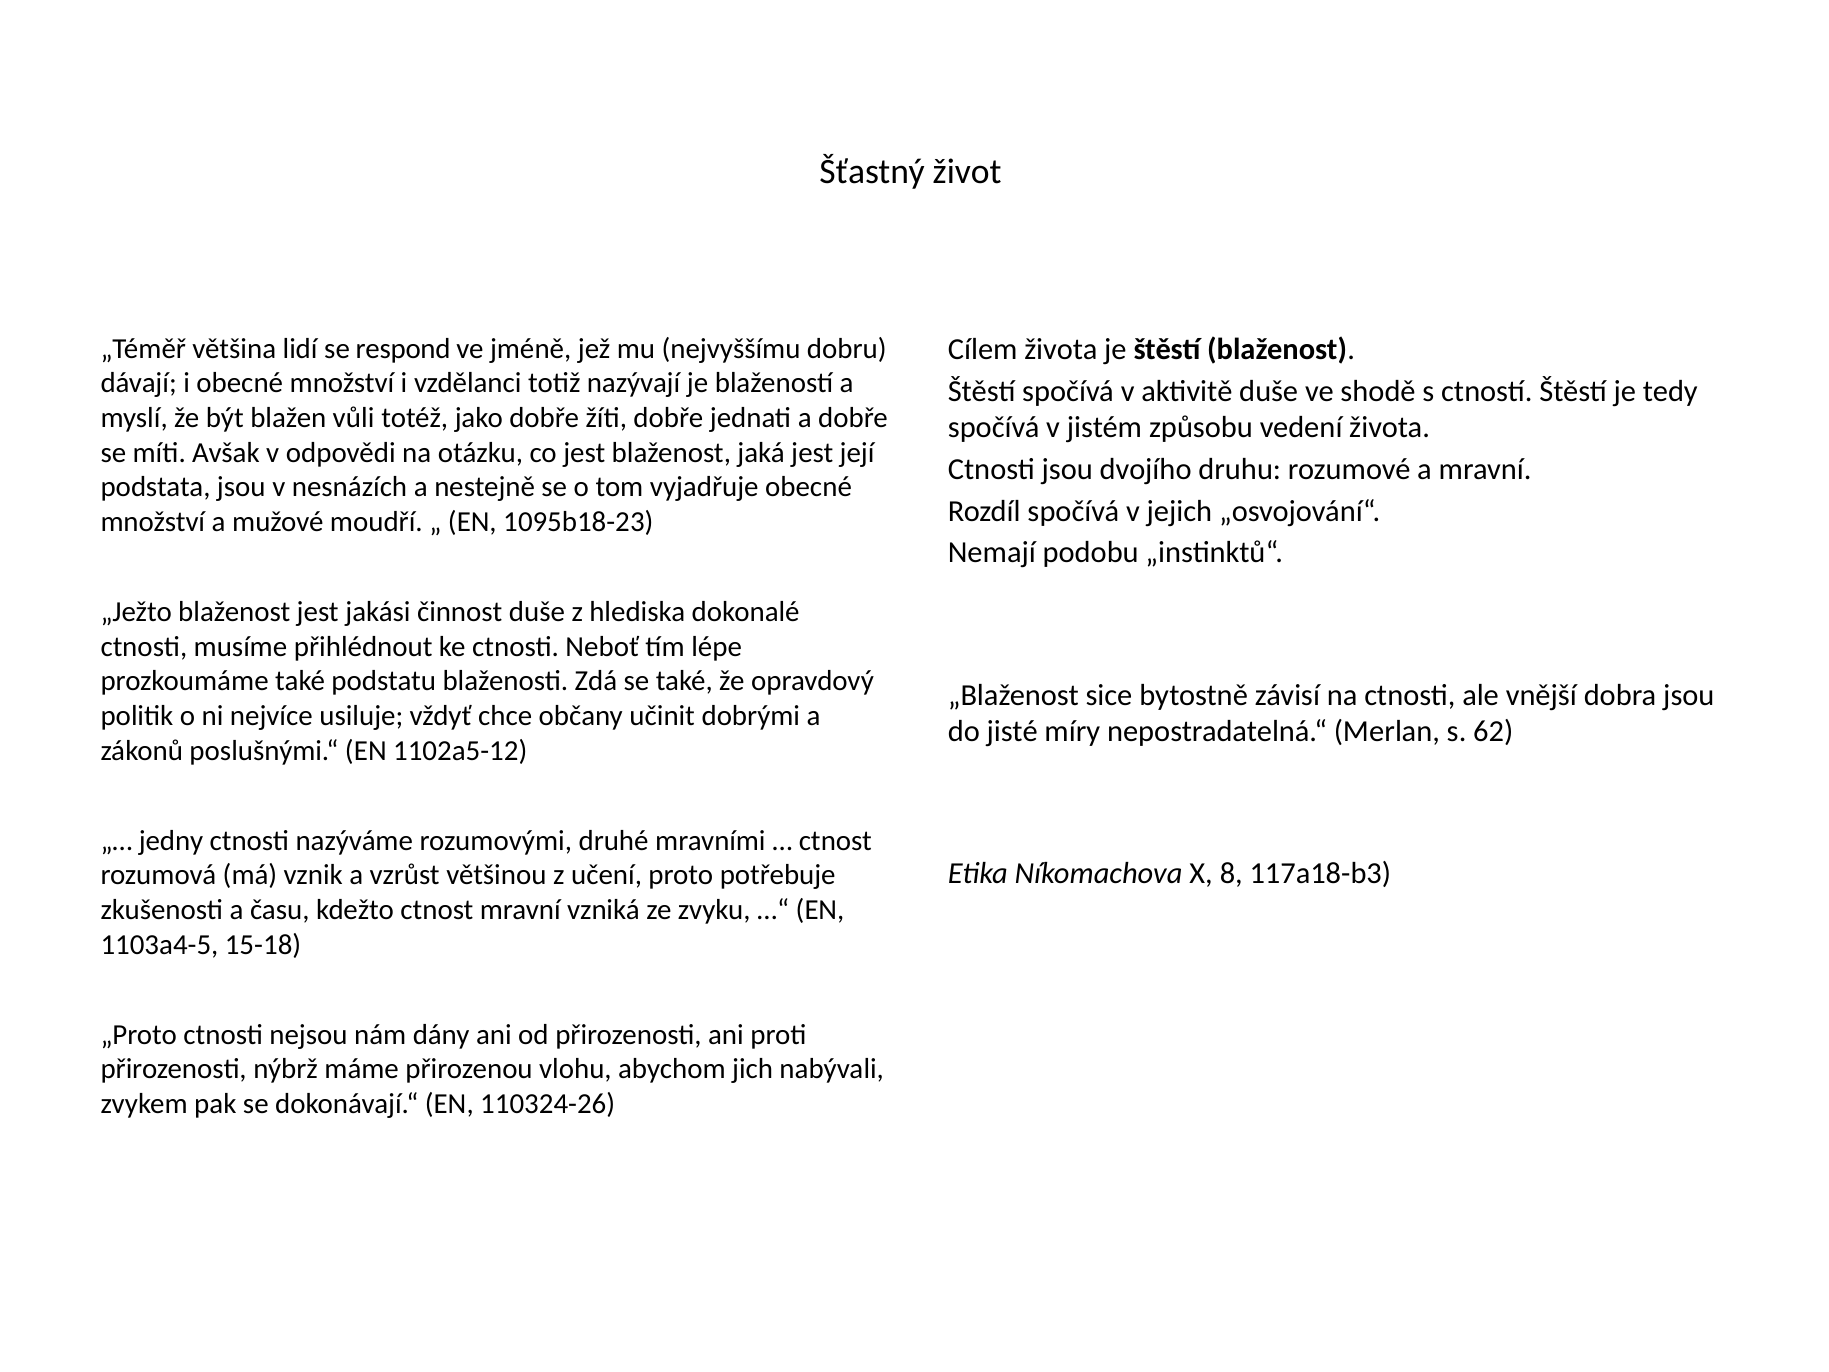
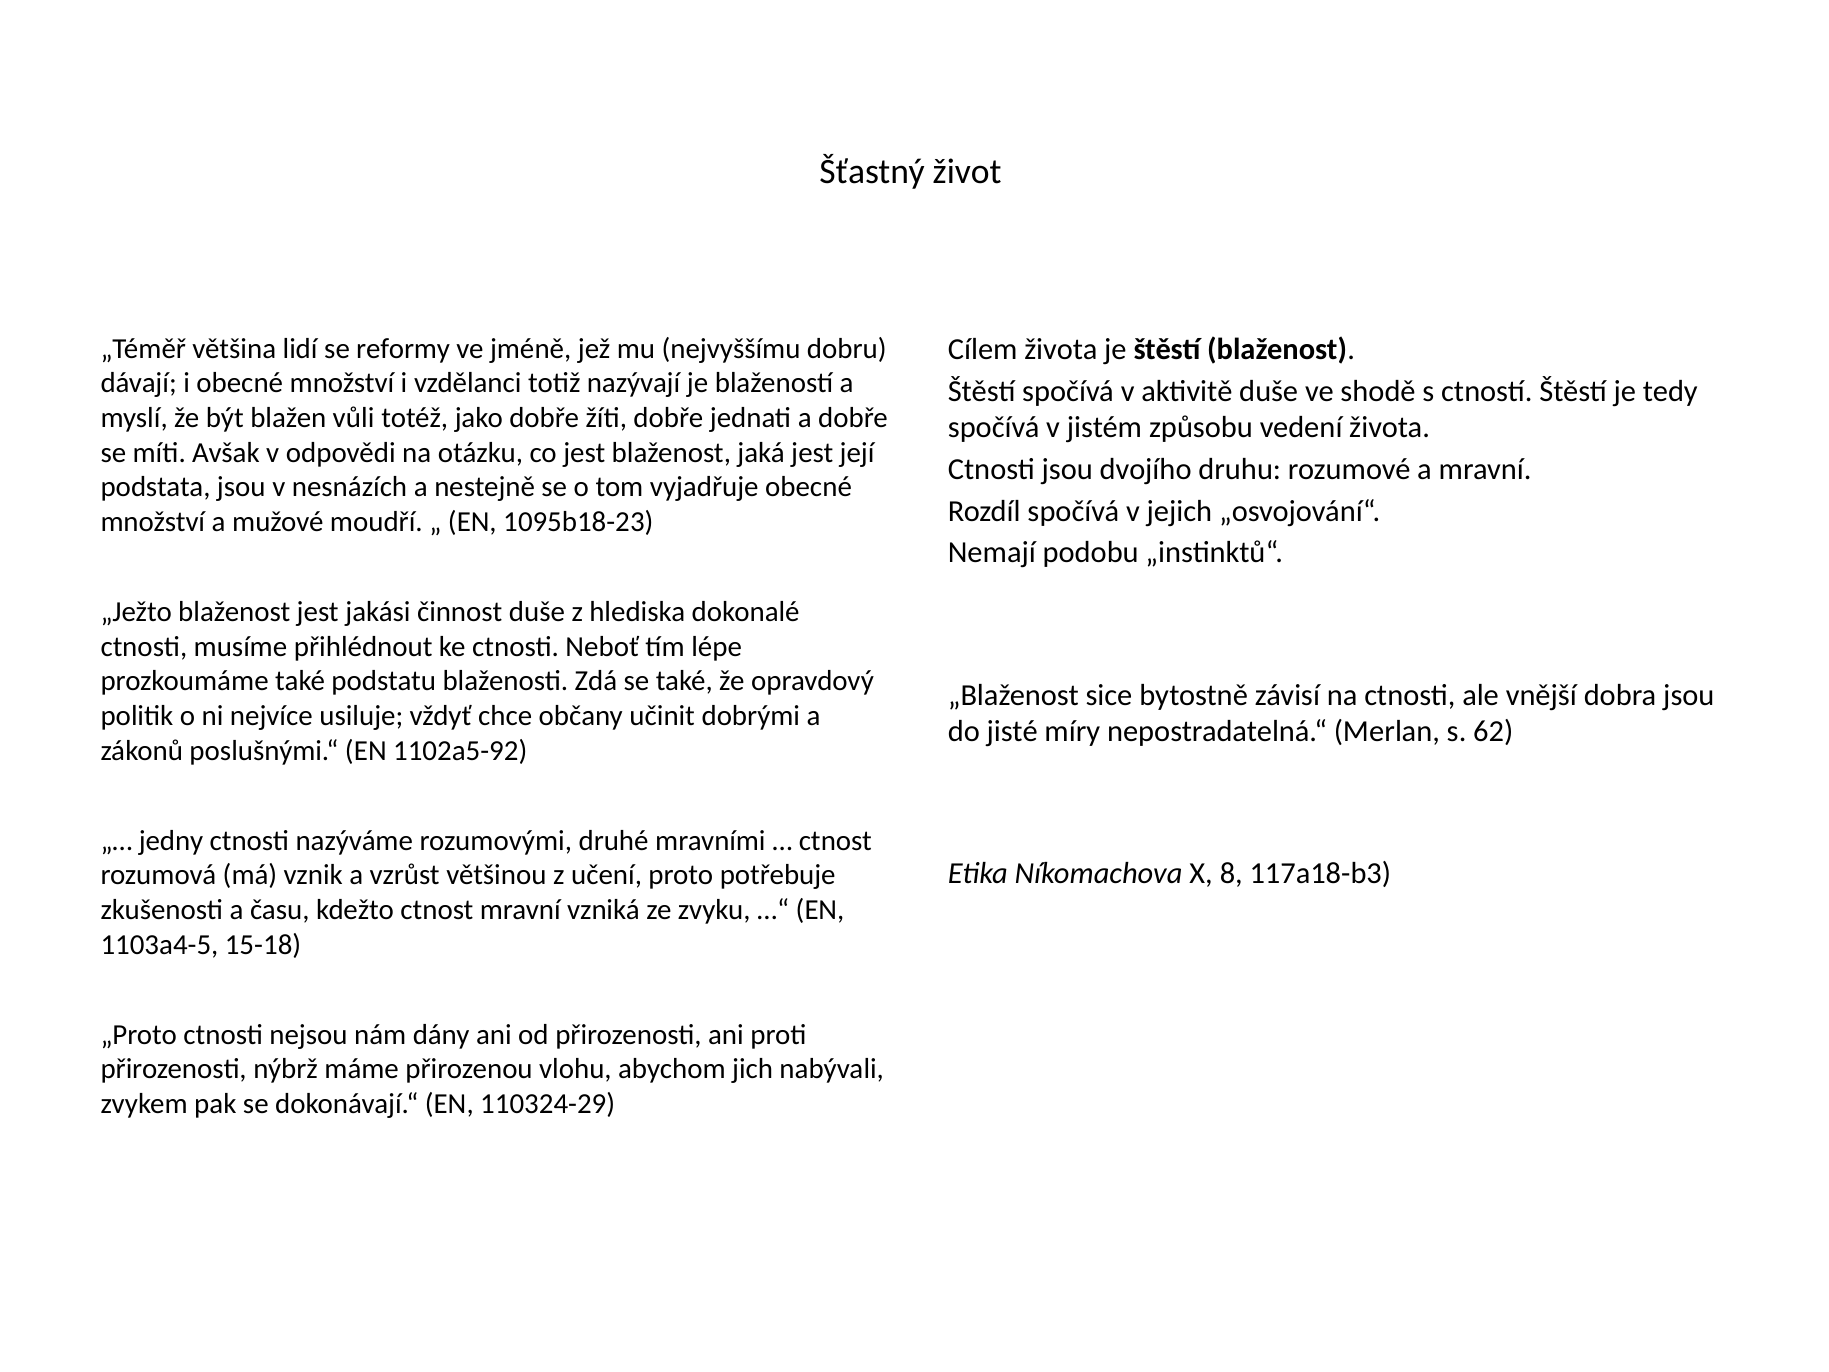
respond: respond -> reformy (403, 348)
1102a5-12: 1102a5-12 -> 1102a5-92 (460, 751)
110324-26: 110324-26 -> 110324-29 (548, 1104)
